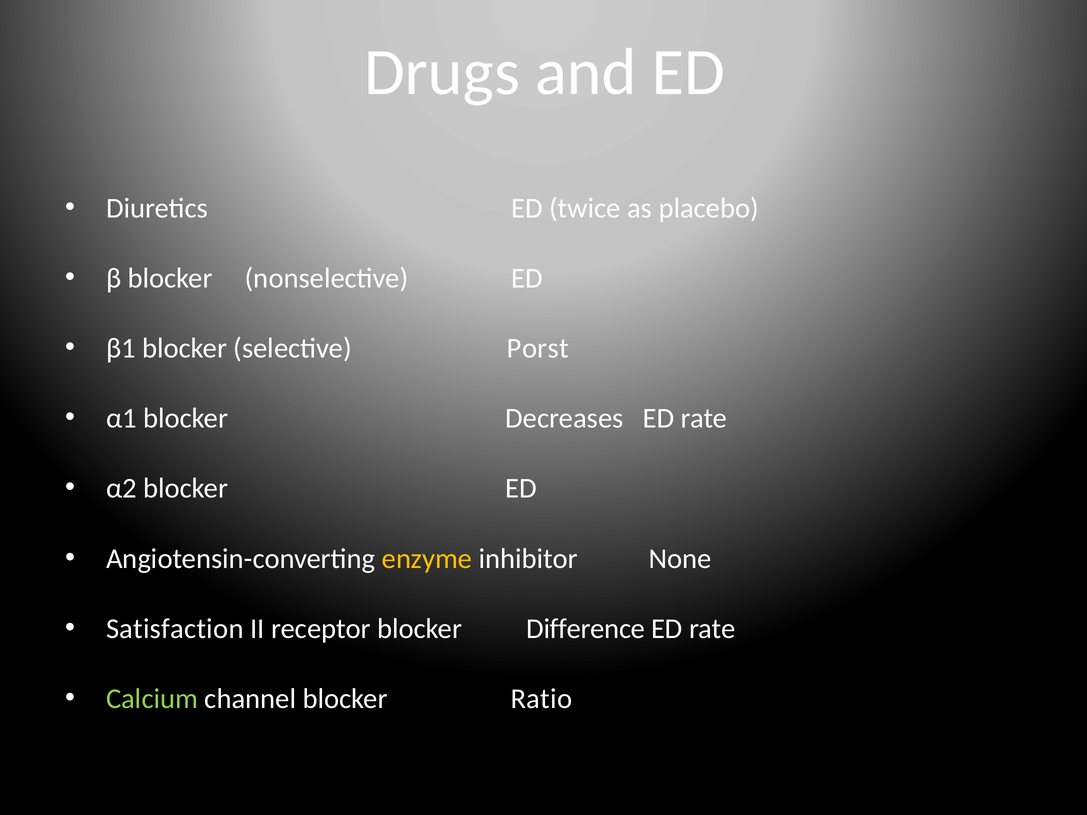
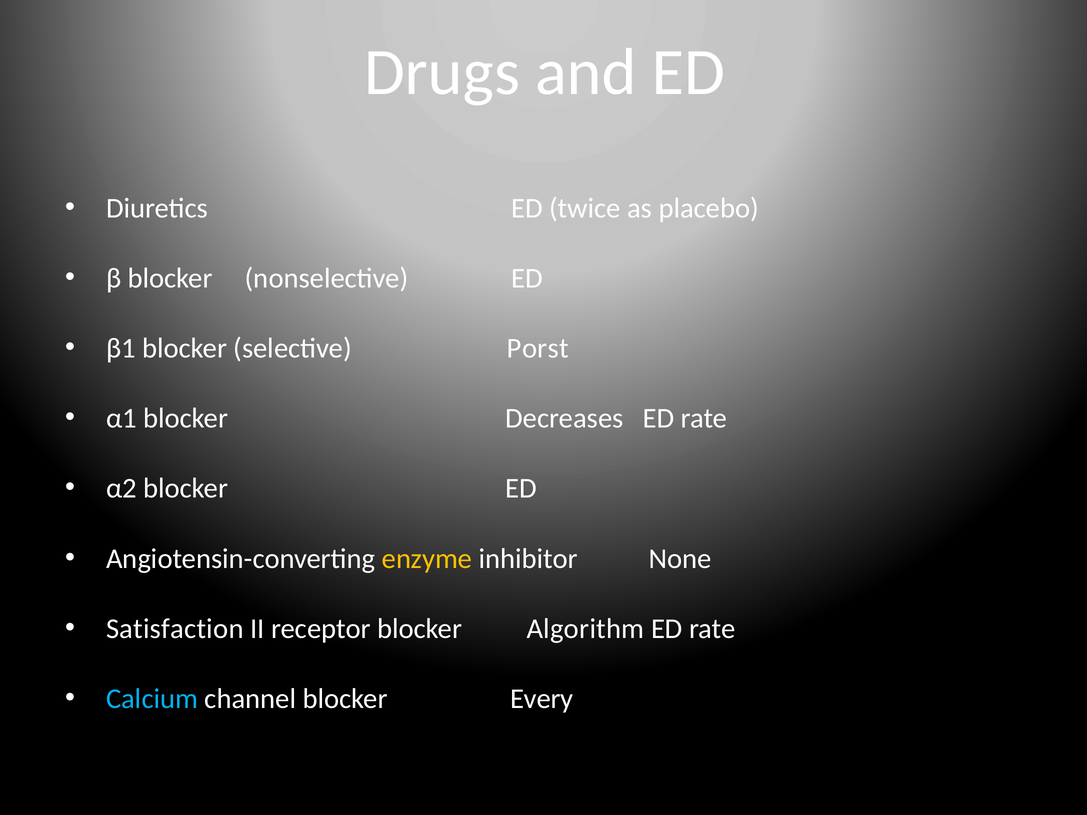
Difference: Difference -> Algorithm (585, 629)
Calcium colour: light green -> light blue (152, 699)
Ratio: Ratio -> Every (542, 699)
